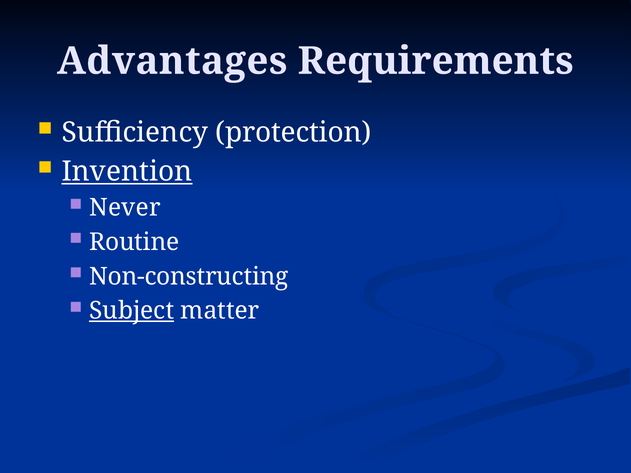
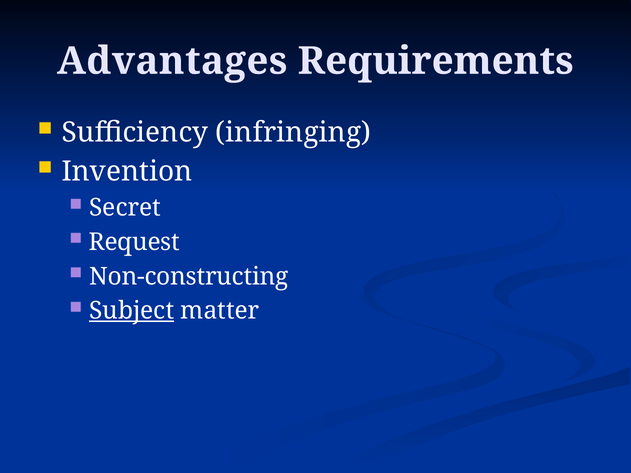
protection: protection -> infringing (293, 132)
Invention underline: present -> none (127, 172)
Never: Never -> Secret (125, 208)
Routine: Routine -> Request (134, 242)
